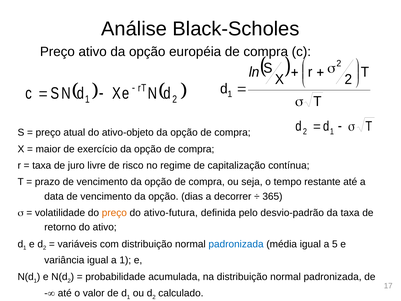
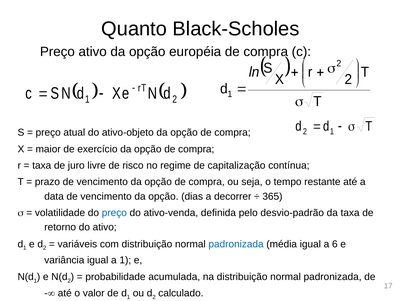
Análise: Análise -> Quanto (134, 29)
preço colour: orange -> blue (114, 213)
ativo-futura: ativo-futura -> ativo-venda (171, 213)
5: 5 -> 6 (335, 244)
